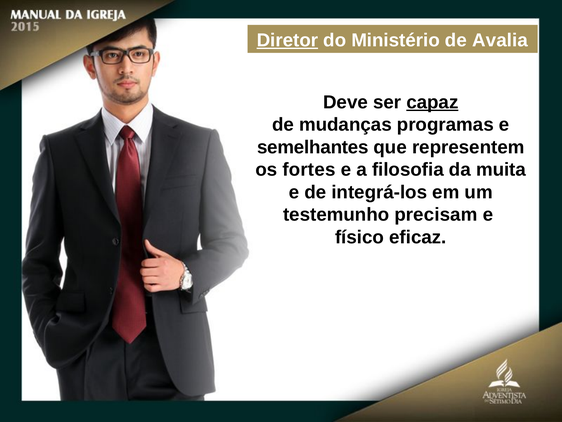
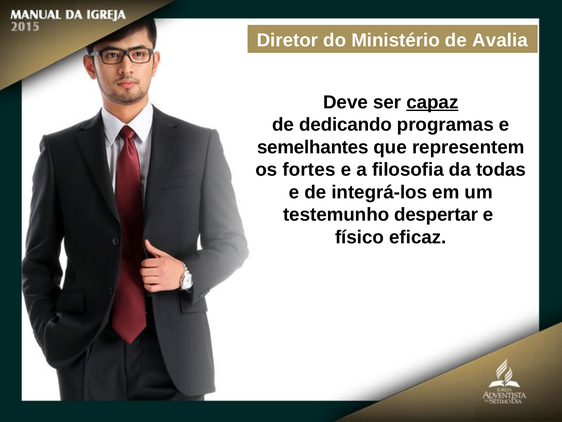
Diretor underline: present -> none (287, 40)
mudanças: mudanças -> dedicando (346, 125)
muita: muita -> todas (501, 170)
precisam: precisam -> despertar (436, 215)
